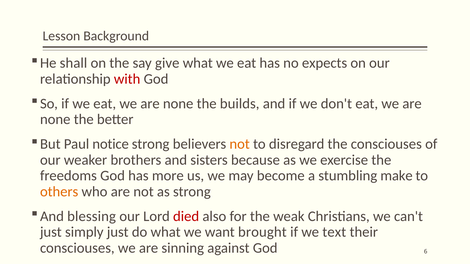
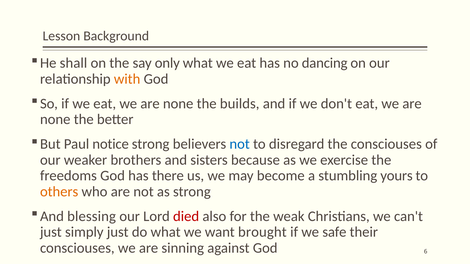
give: give -> only (167, 63)
expects: expects -> dancing (325, 63)
with colour: red -> orange (127, 79)
not colour: orange -> blue (240, 144)
more: more -> there (168, 176)
make: make -> yours (397, 176)
text: text -> safe (334, 232)
